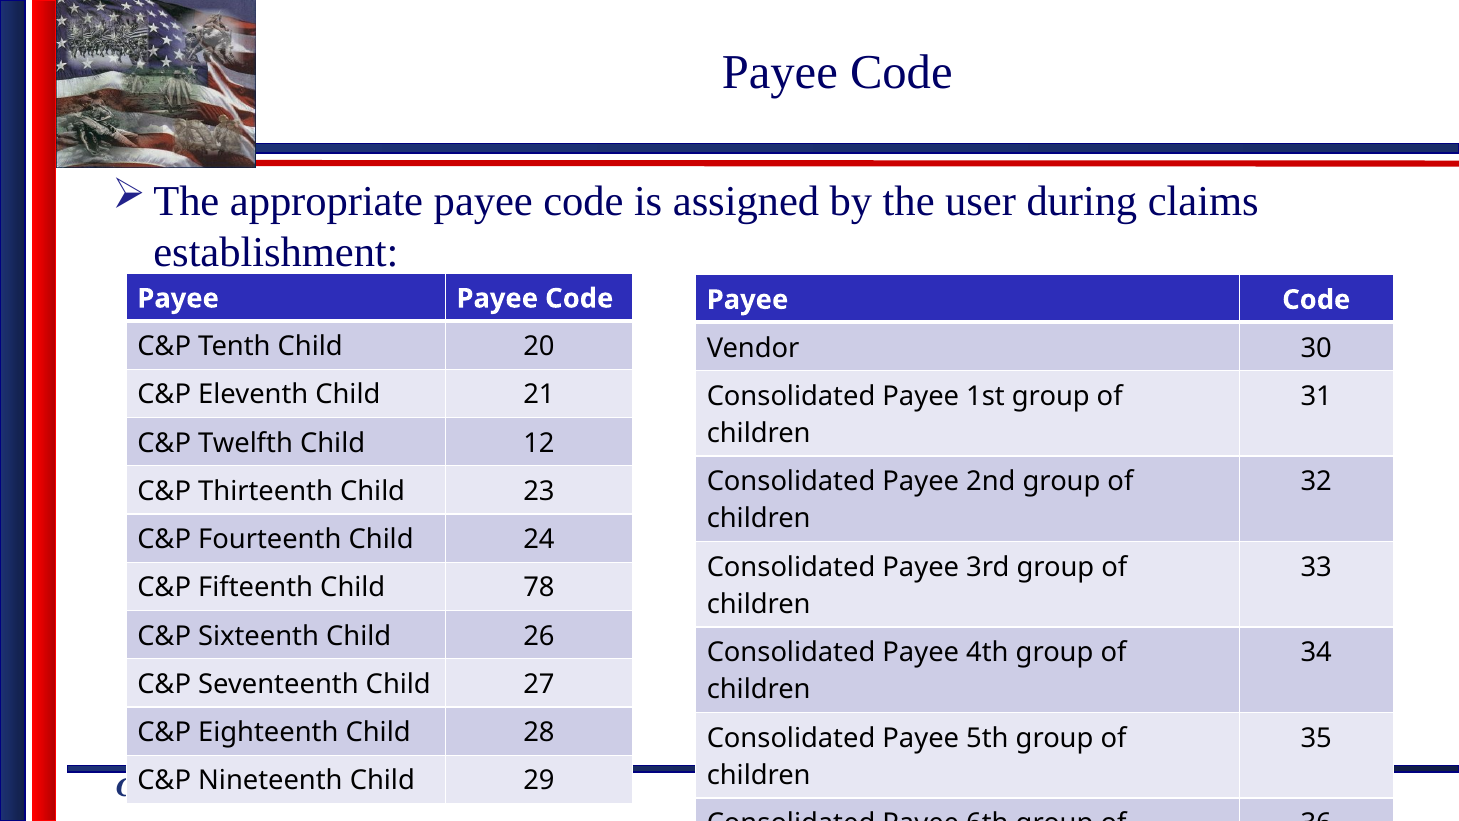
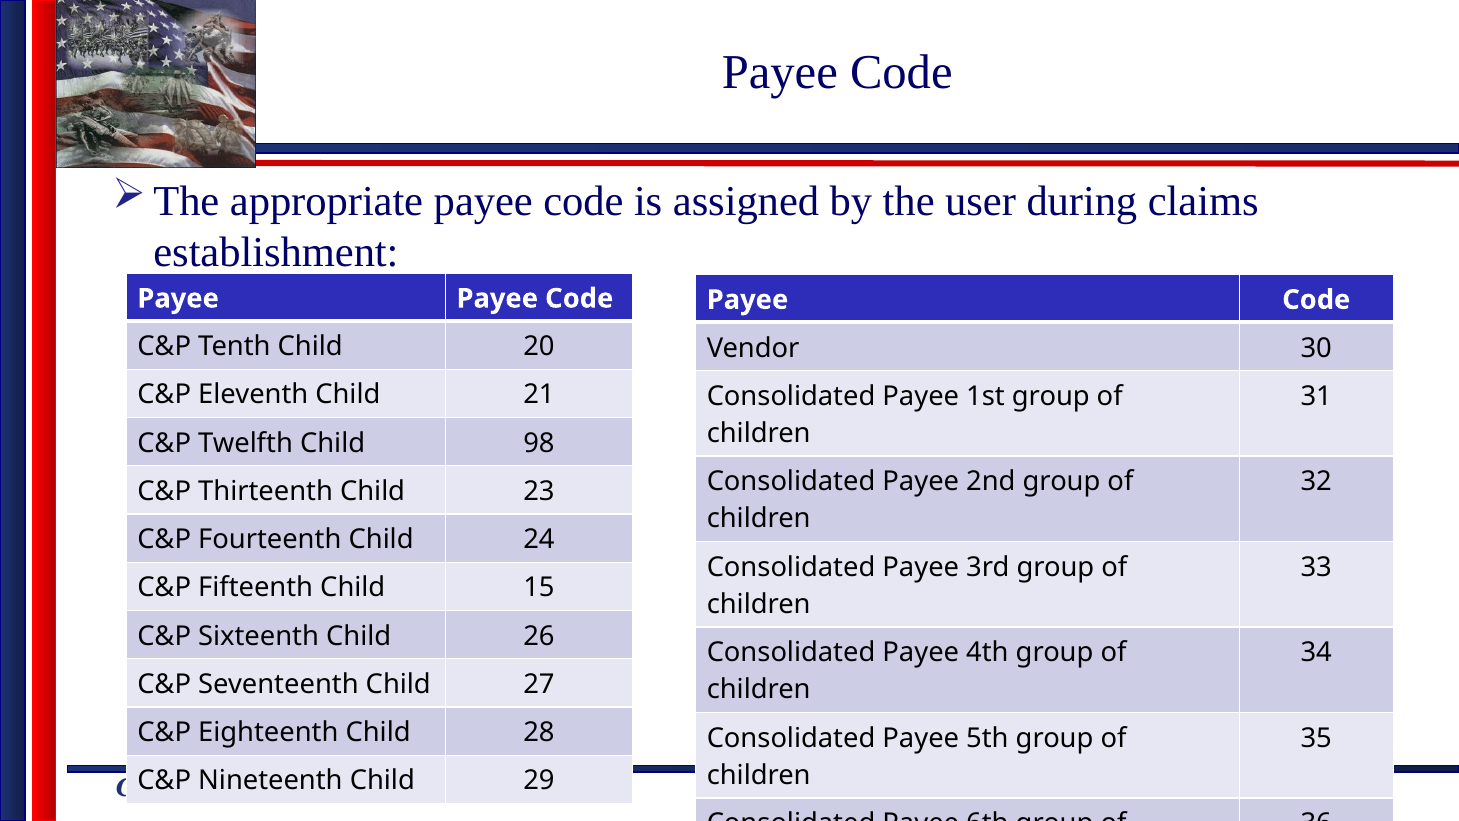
12: 12 -> 98 (539, 443)
78: 78 -> 15 (539, 588)
